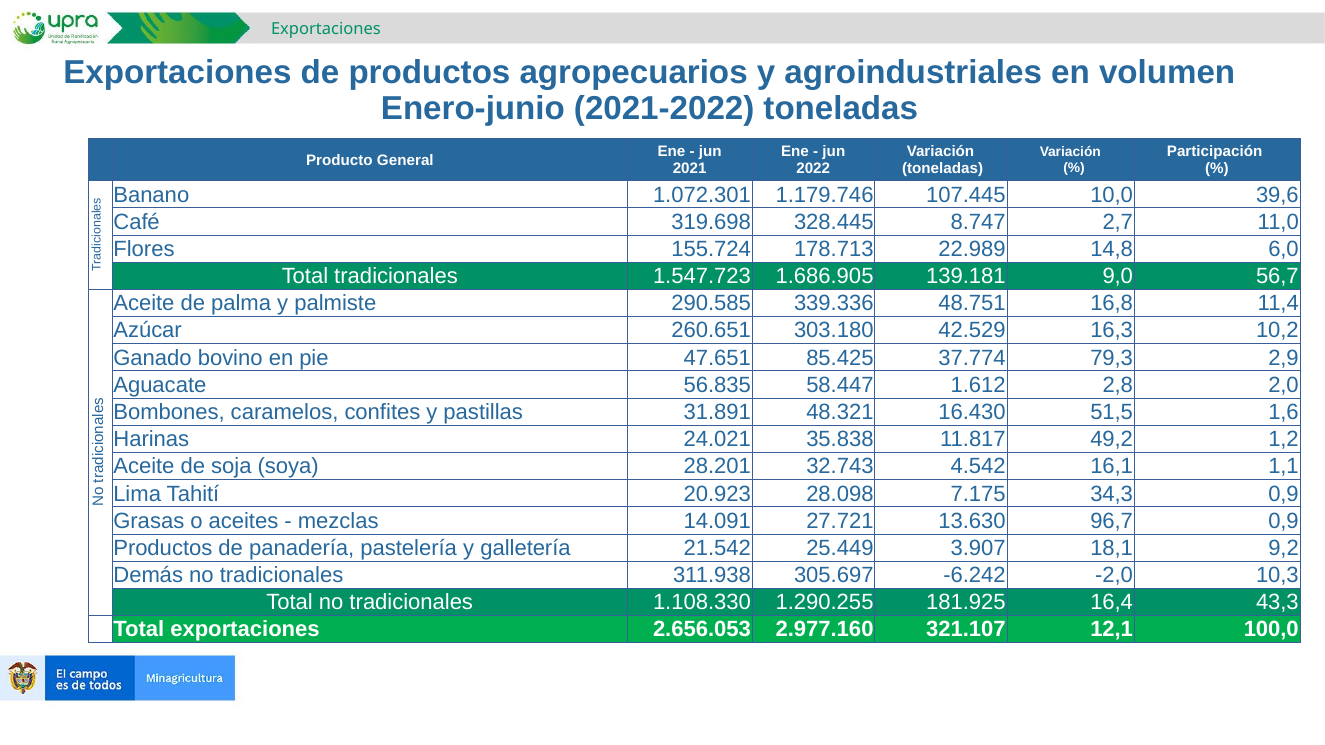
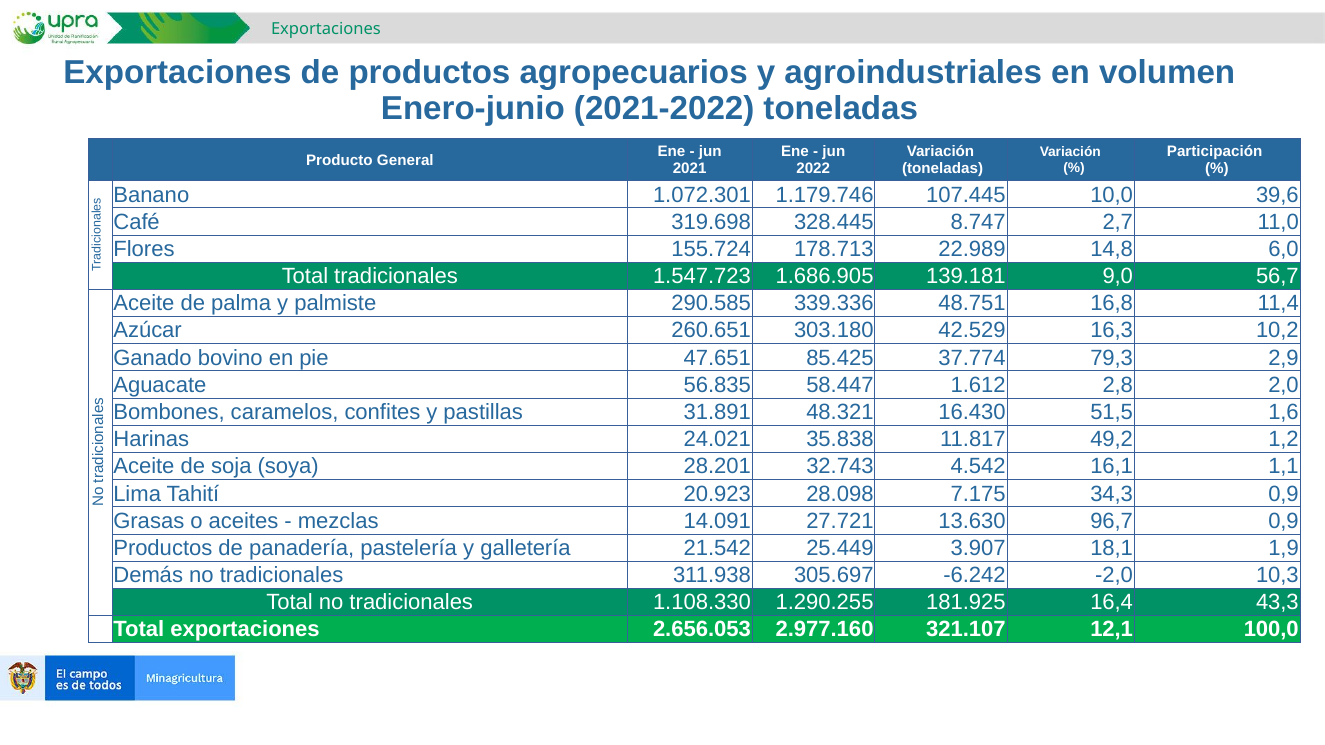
9,2: 9,2 -> 1,9 (1284, 548)
